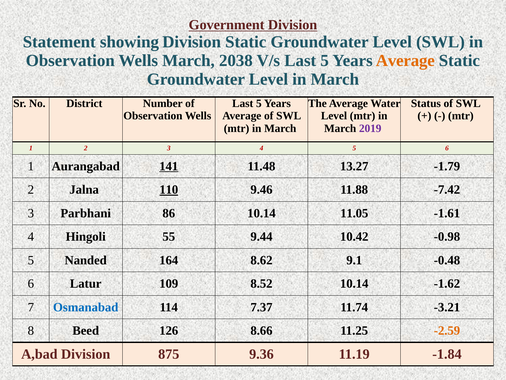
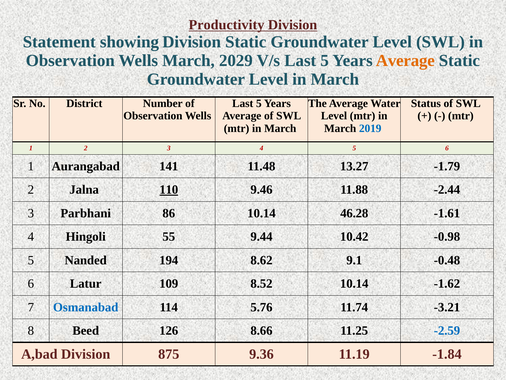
Government: Government -> Productivity (227, 25)
2038: 2038 -> 2029 (236, 61)
2019 colour: purple -> blue (370, 128)
141 underline: present -> none (169, 166)
-7.42: -7.42 -> -2.44 (447, 189)
11.05: 11.05 -> 46.28 (354, 213)
164: 164 -> 194 (169, 260)
7.37: 7.37 -> 5.76 (262, 307)
-2.59 colour: orange -> blue (447, 330)
